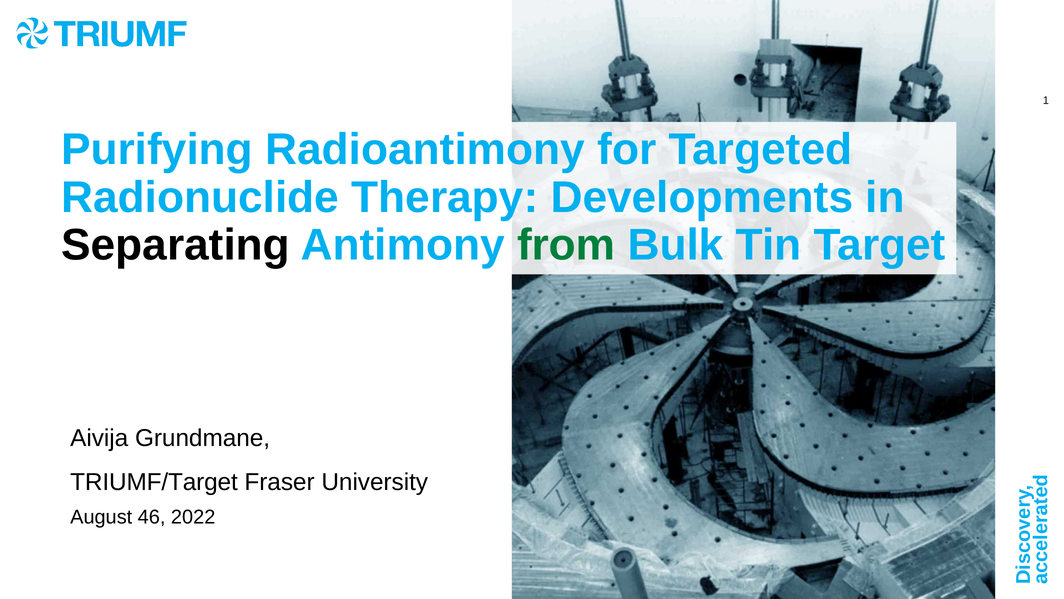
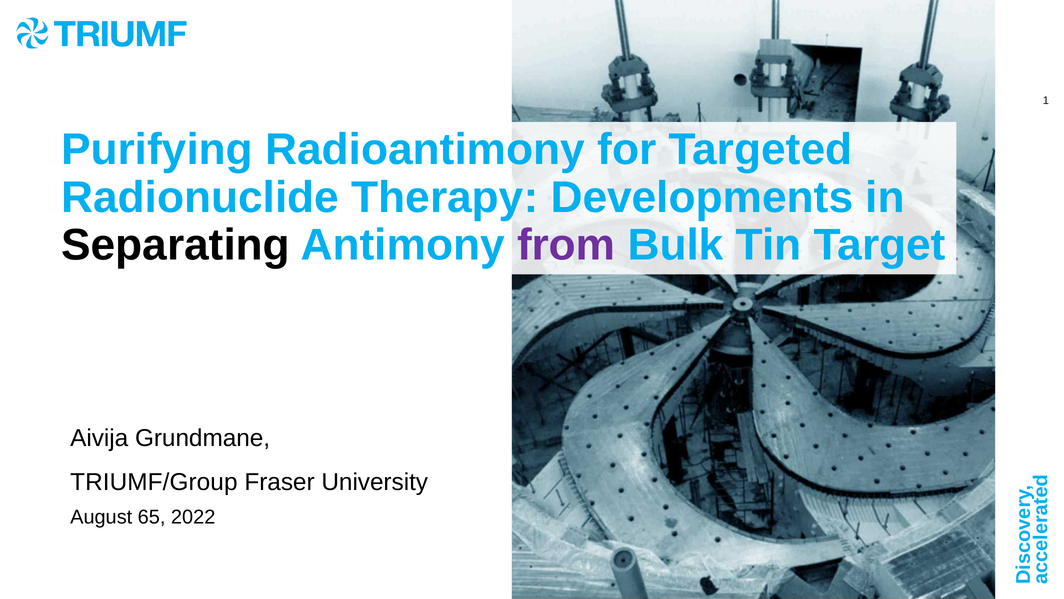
from colour: green -> purple (566, 245)
TRIUMF/Target: TRIUMF/Target -> TRIUMF/Group (154, 482)
46: 46 -> 65 (152, 517)
